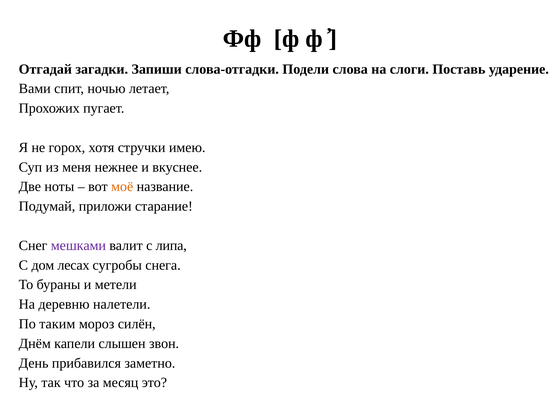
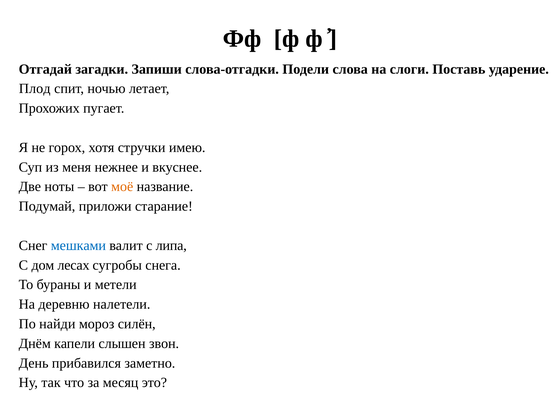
Вами: Вами -> Плод (35, 89)
мешками colour: purple -> blue (78, 245)
таким: таким -> найди (57, 324)
